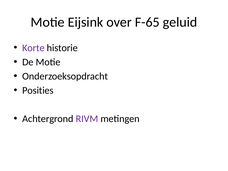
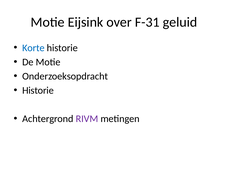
F-65: F-65 -> F-31 (147, 22)
Korte colour: purple -> blue (33, 48)
Posities: Posities -> Historie (38, 90)
